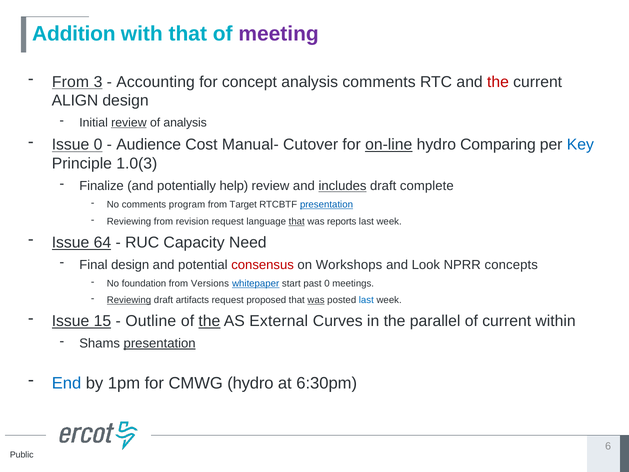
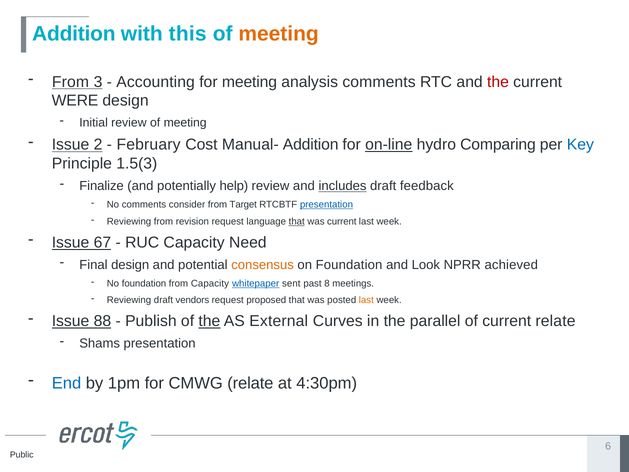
with that: that -> this (188, 34)
meeting colour: purple -> orange (279, 34)
for concept: concept -> meeting (249, 82)
ALIGN: ALIGN -> WERE (75, 101)
review underline: present -> none (129, 122)
analysis: analysis -> meeting (185, 122)
Issue 0: 0 -> 2 (98, 145)
Audience: Audience -> February (149, 145)
Manual- Cutover: Cutover -> Addition (311, 145)
1.0(3: 1.0(3 -> 1.5(3 (137, 164)
complete: complete -> feedback (427, 186)
program: program -> consider (187, 205)
was reports: reports -> current (342, 221)
64: 64 -> 67 (102, 242)
consensus colour: red -> orange (263, 265)
on Workshops: Workshops -> Foundation (349, 265)
concepts: concepts -> achieved (511, 265)
from Versions: Versions -> Capacity (210, 283)
start: start -> sent (291, 283)
past 0: 0 -> 8 (327, 283)
Reviewing underline: present -> none (129, 300)
artifacts: artifacts -> vendors (192, 300)
was underline: present -> none (316, 300)
last colour: blue -> orange (366, 300)
15: 15 -> 88 (102, 321)
Outline: Outline -> Publish (151, 321)
current within: within -> relate (555, 321)
presentation underline: present -> none (160, 343)
CMWG hydro: hydro -> relate (250, 383)
6:30pm: 6:30pm -> 4:30pm (327, 383)
